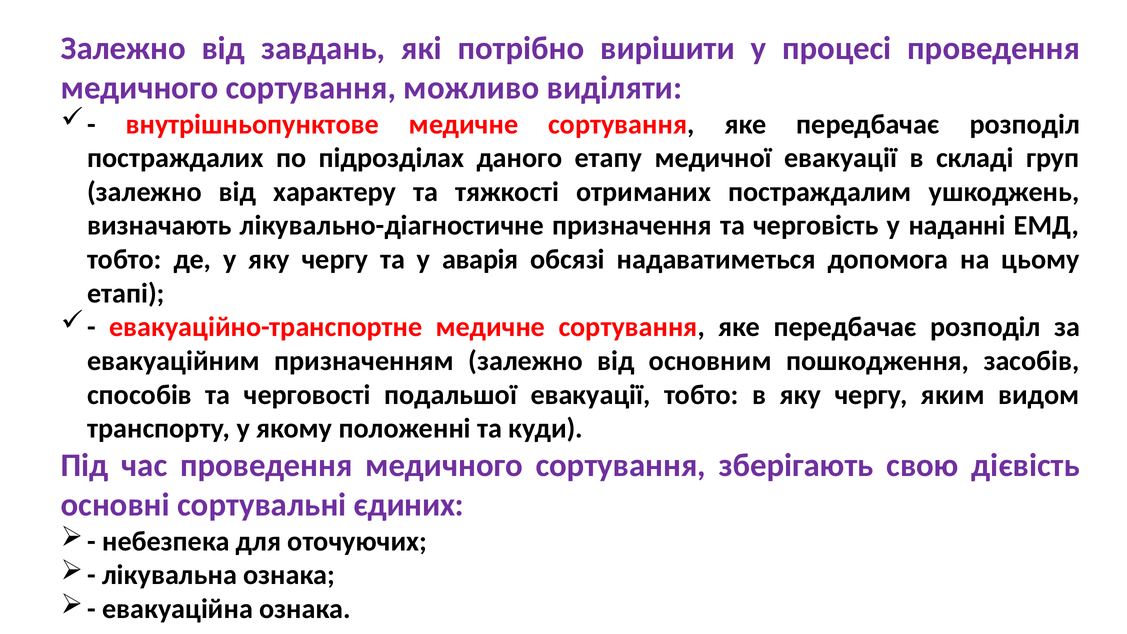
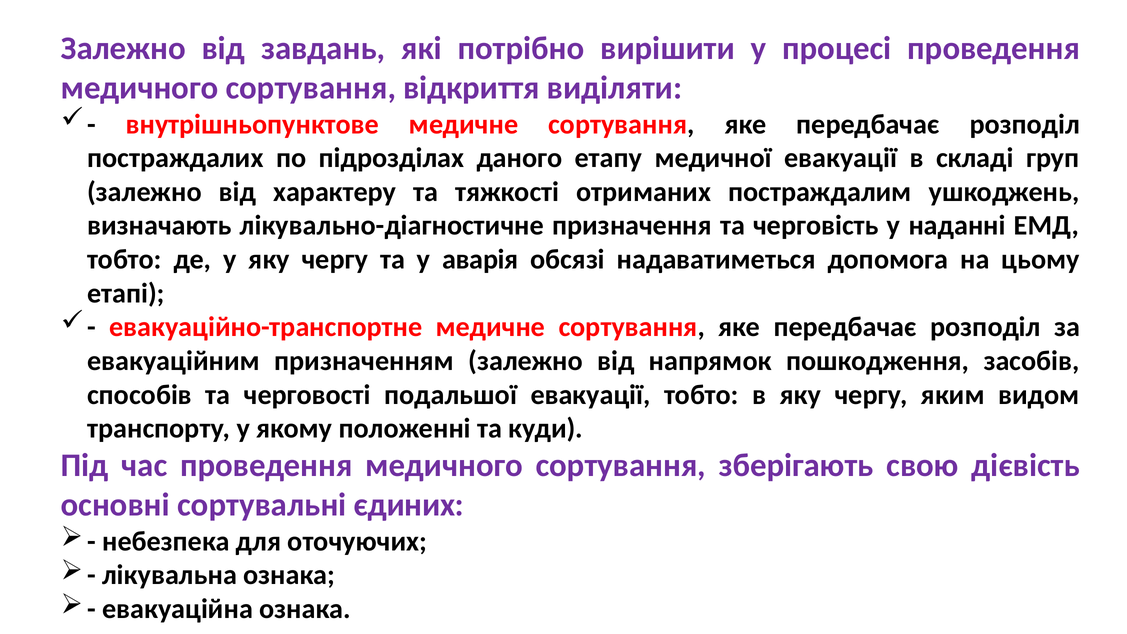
можливо: можливо -> відкриття (472, 88)
основним: основним -> напрямок (710, 361)
